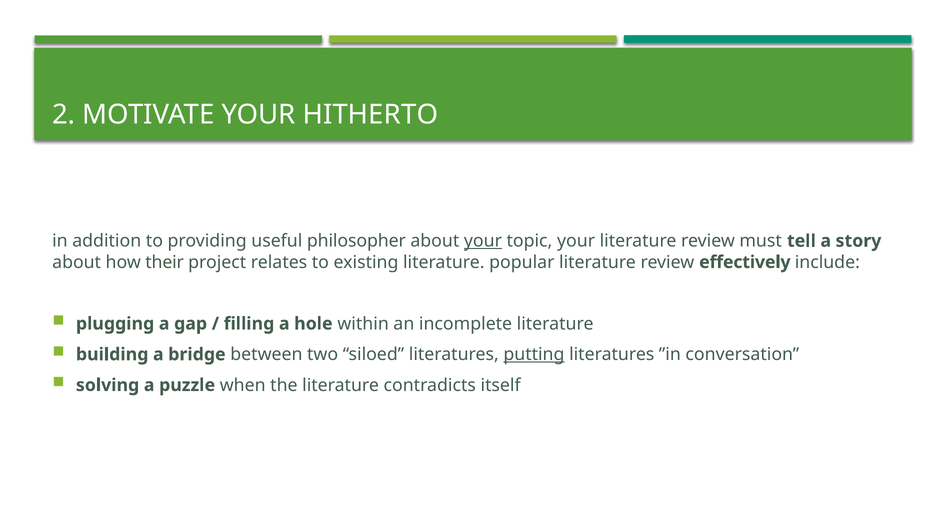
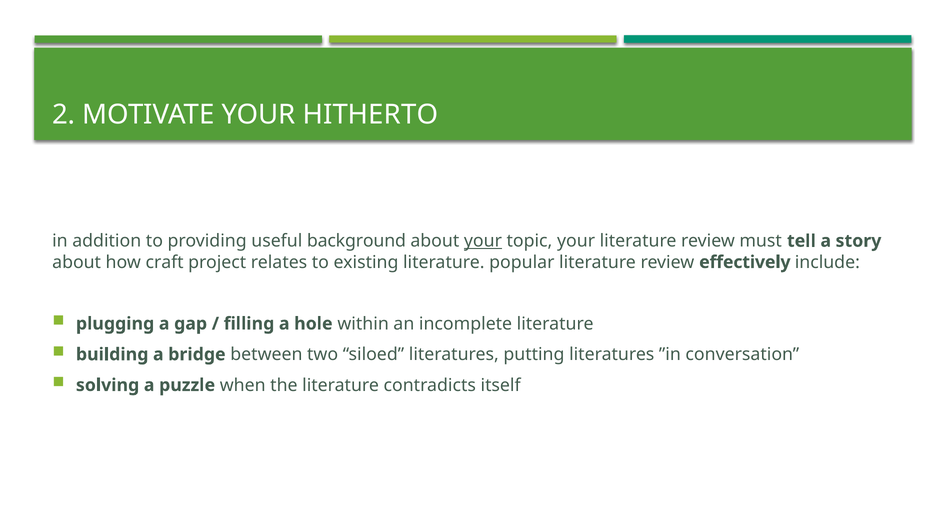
philosopher: philosopher -> background (356, 241)
their: their -> craft (165, 262)
putting underline: present -> none (534, 355)
